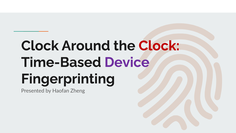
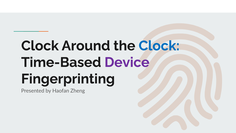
Clock colour: red -> blue (159, 46)
